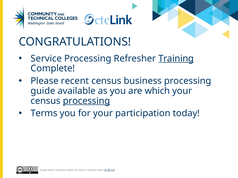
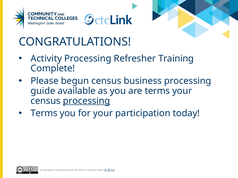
Service: Service -> Activity (46, 59)
Training underline: present -> none (176, 59)
recent: recent -> begun (75, 81)
are which: which -> terms (157, 91)
